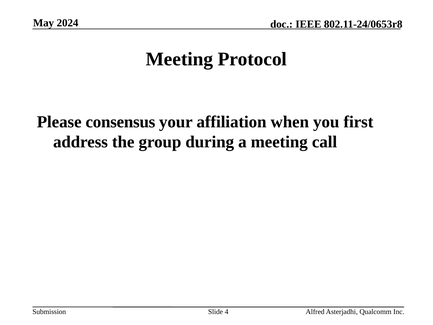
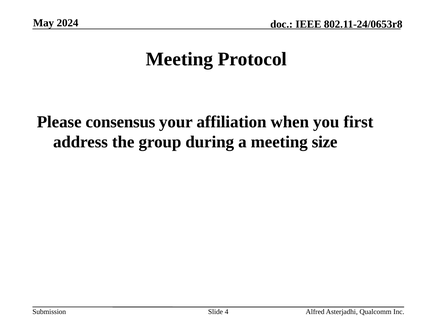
call: call -> size (325, 142)
